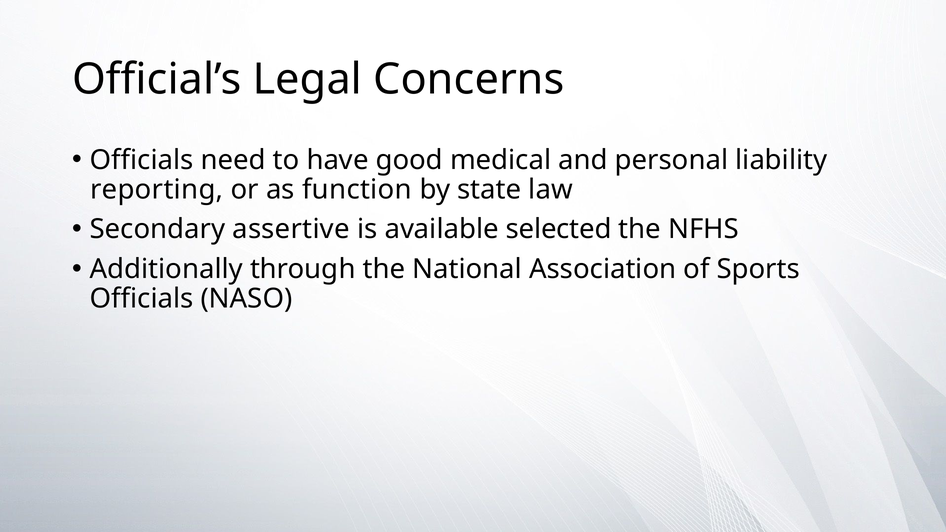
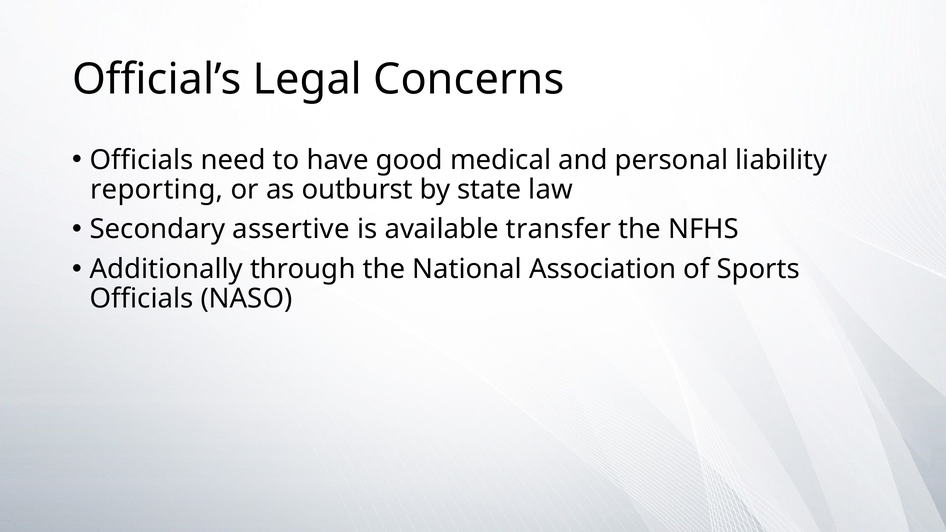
function: function -> outburst (357, 190)
selected: selected -> transfer (558, 229)
